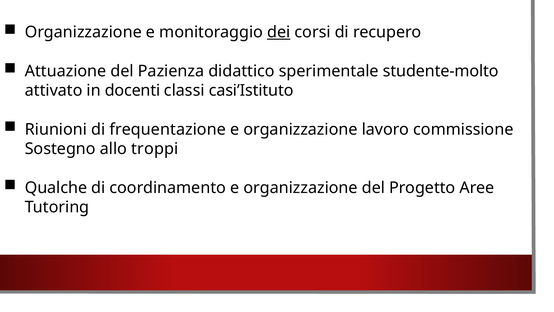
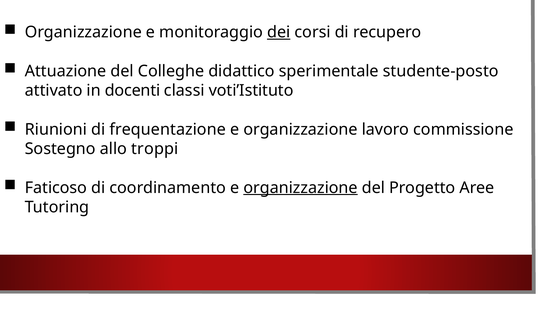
Pazienza: Pazienza -> Colleghe (171, 71)
studente-molto: studente-molto -> studente-posto (441, 71)
casi’Istituto: casi’Istituto -> voti’Istituto (251, 90)
Qualche: Qualche -> Faticoso (56, 187)
organizzazione underline: none -> present (301, 187)
